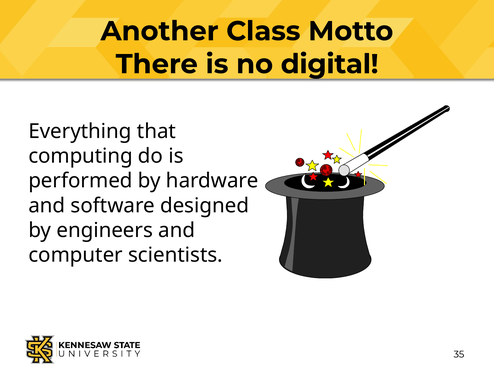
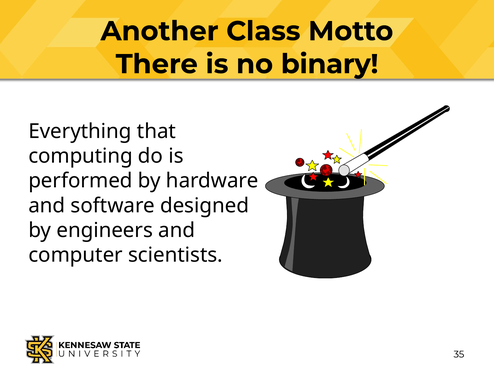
digital: digital -> binary (330, 64)
